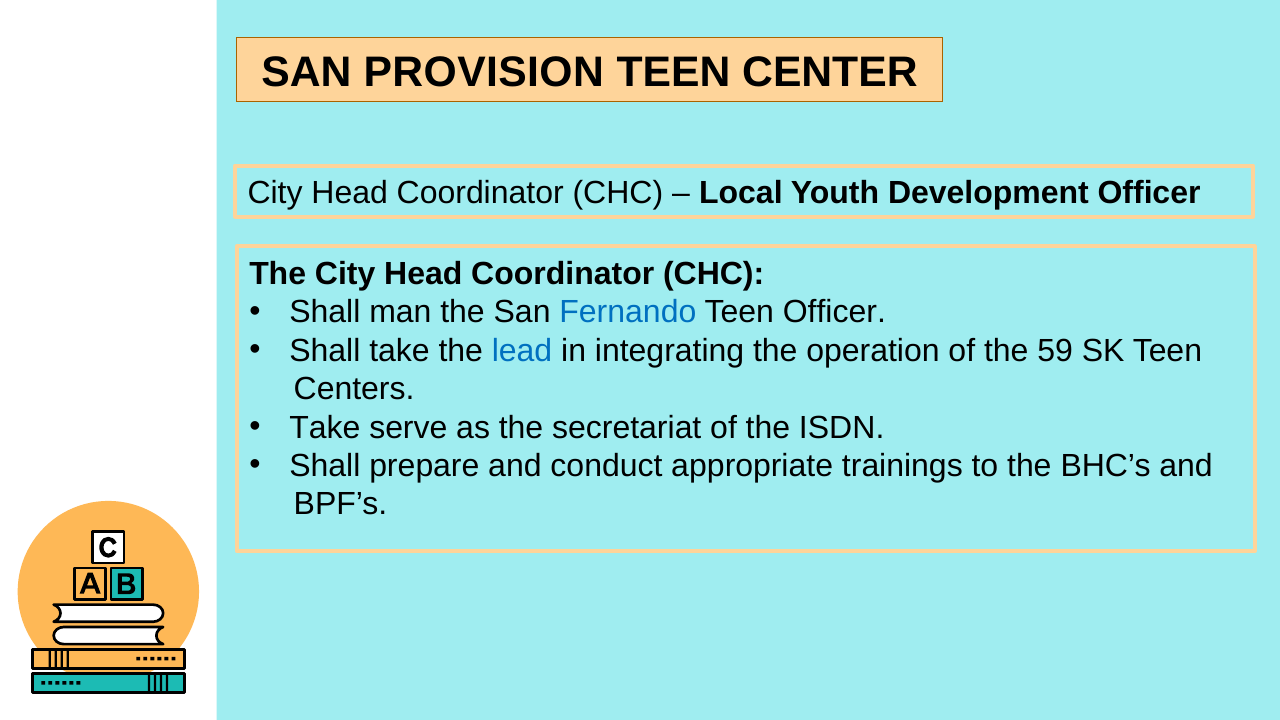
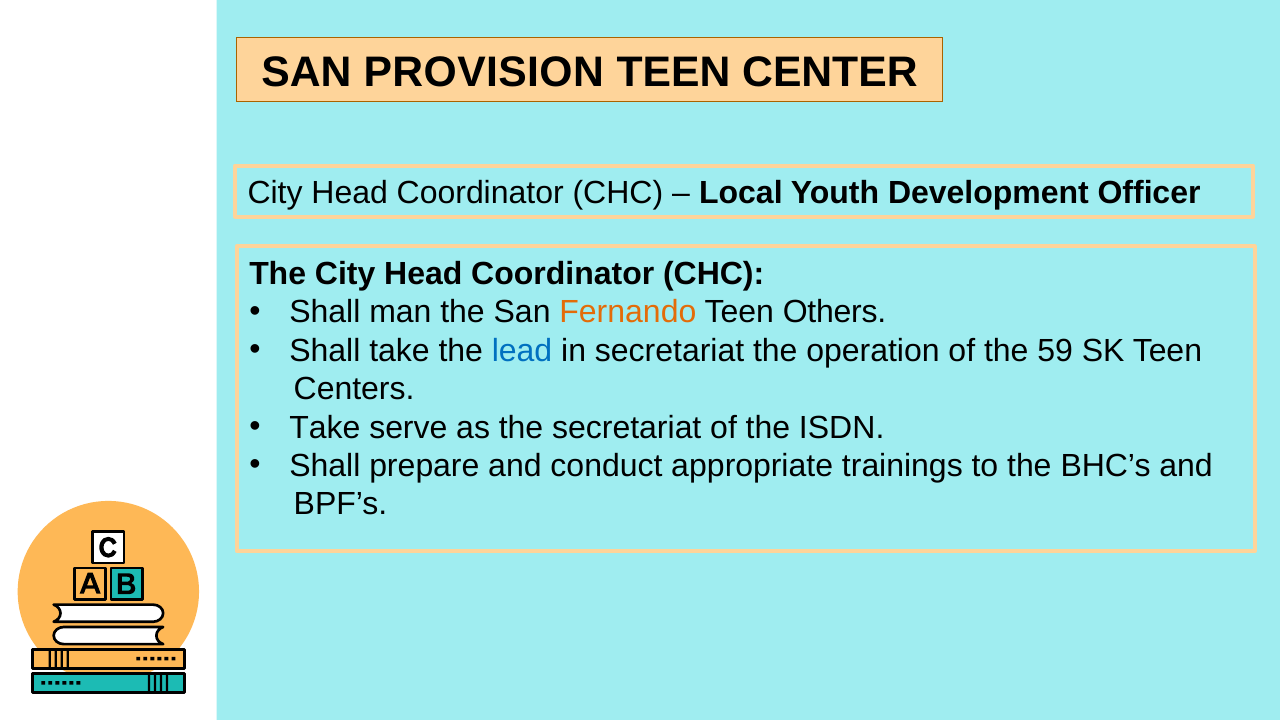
Fernando colour: blue -> orange (628, 312)
Teen Officer: Officer -> Others (834, 312)
in integrating: integrating -> secretariat (670, 351)
